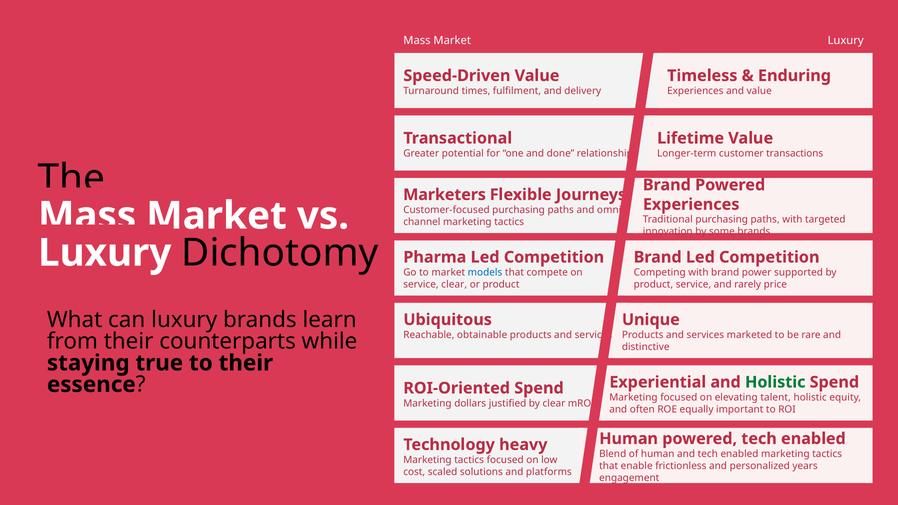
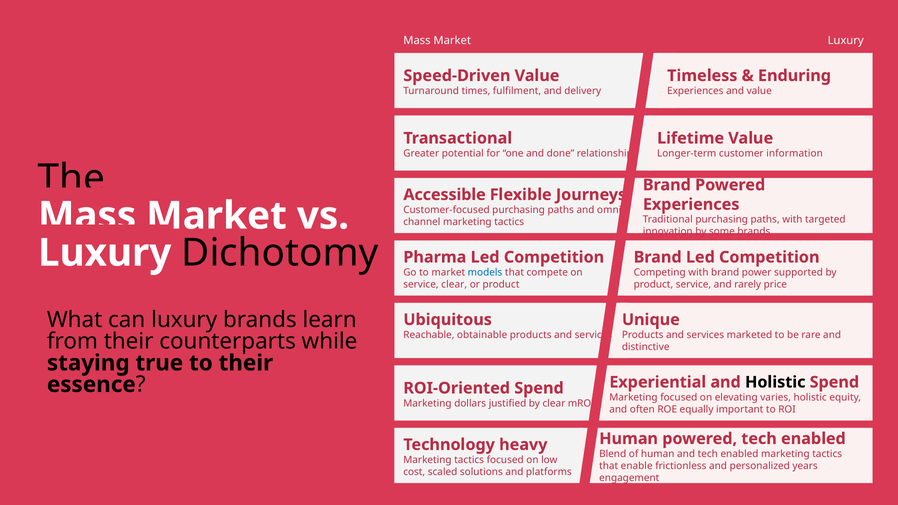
transactions: transactions -> information (795, 154)
Marketers: Marketers -> Accessible (445, 195)
Holistic colour: green -> black (775, 382)
talent: talent -> varies (776, 398)
